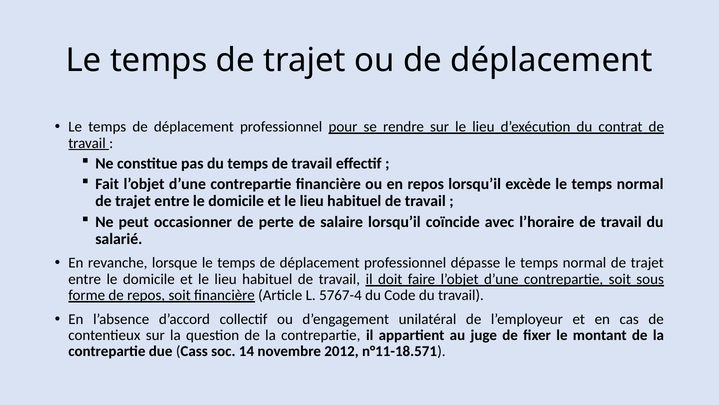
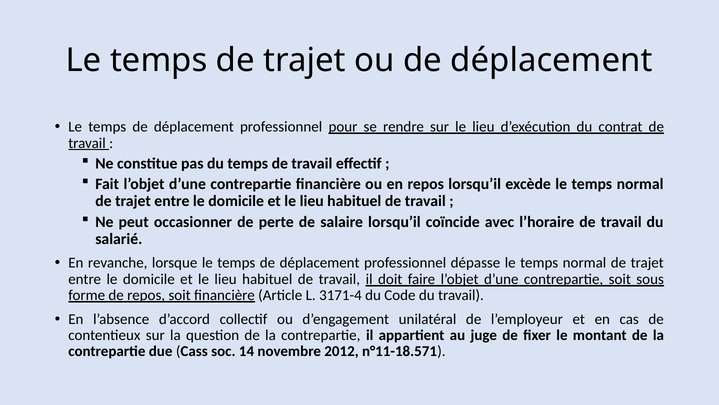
5767-4: 5767-4 -> 3171-4 (340, 295)
